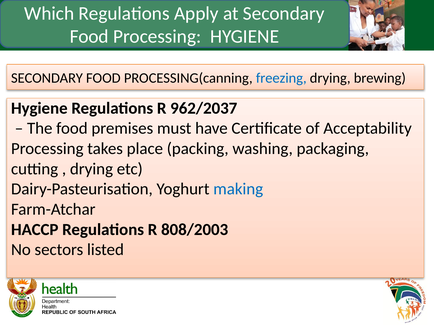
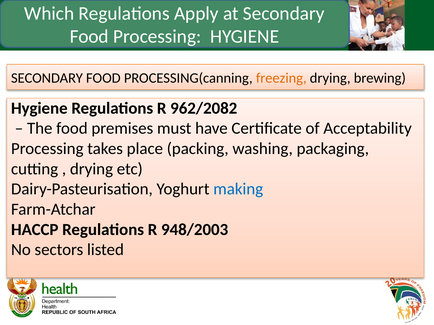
freezing colour: blue -> orange (281, 78)
962/2037: 962/2037 -> 962/2082 (204, 108)
808/2003: 808/2003 -> 948/2003 (195, 230)
